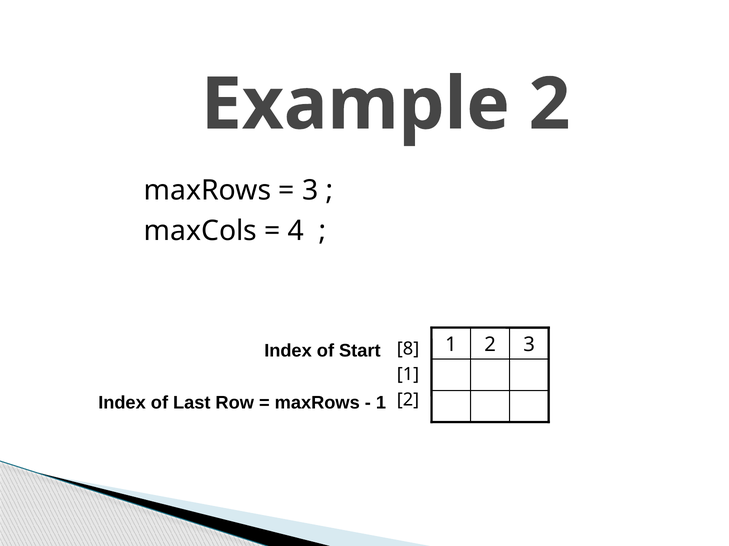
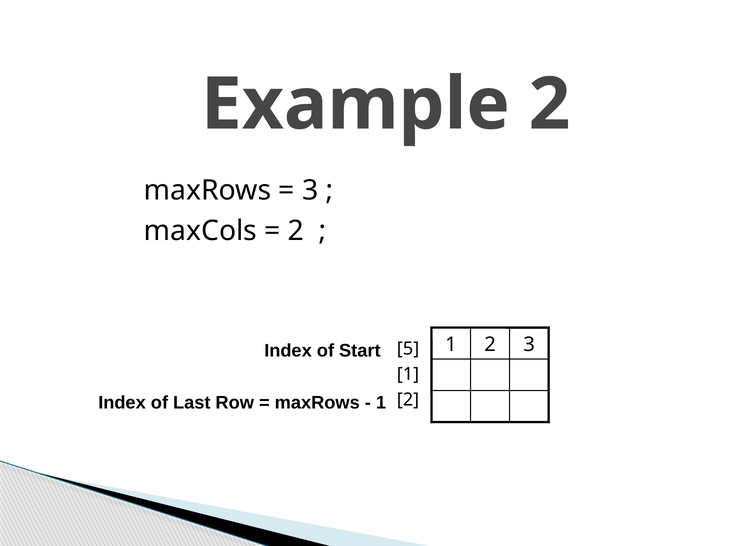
4: 4 -> 2 (296, 231)
8: 8 -> 5 (408, 349)
